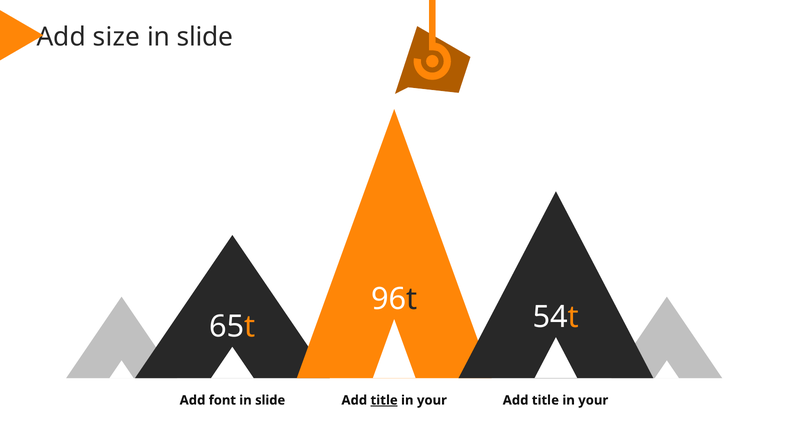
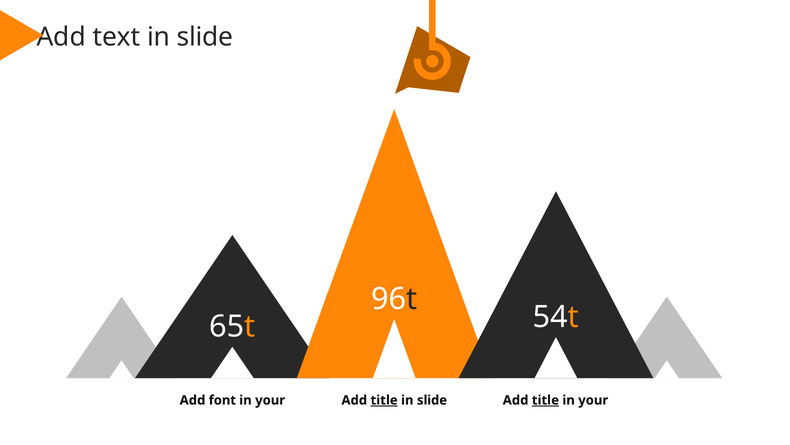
size: size -> text (116, 37)
slide: slide -> your (270, 400)
your: your -> slide (432, 400)
title underline: none -> present (545, 400)
